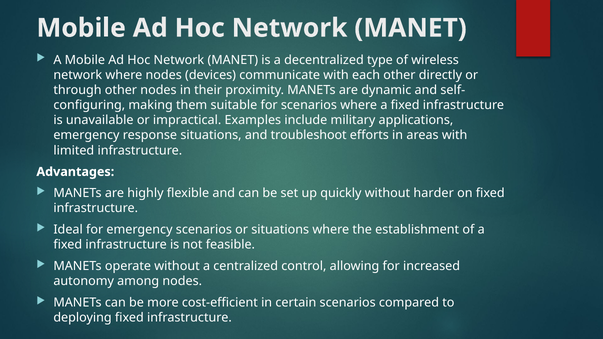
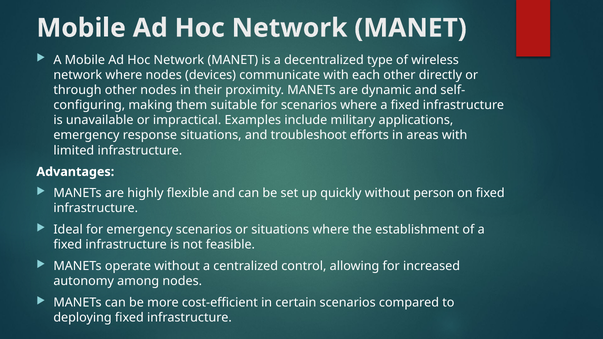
harder: harder -> person (434, 193)
